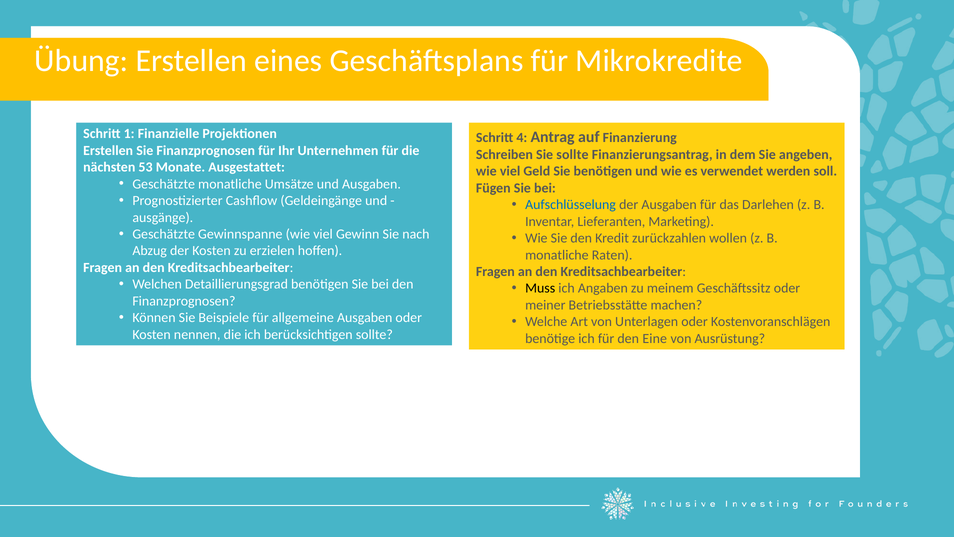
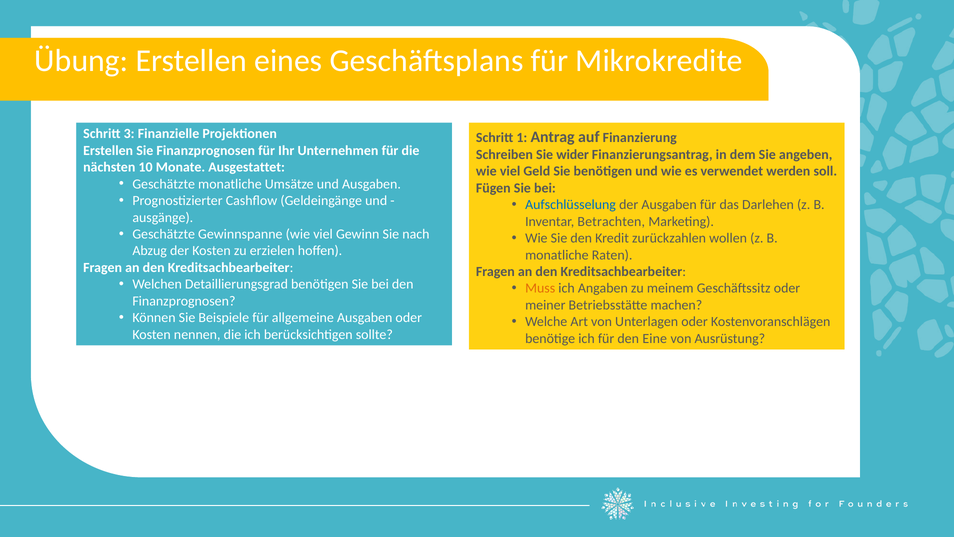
1: 1 -> 3 (129, 134)
4: 4 -> 1 (522, 137)
Sie sollte: sollte -> wider (573, 155)
53: 53 -> 10 (146, 167)
Lieferanten: Lieferanten -> Betrachten (611, 221)
Muss colour: black -> orange (540, 288)
